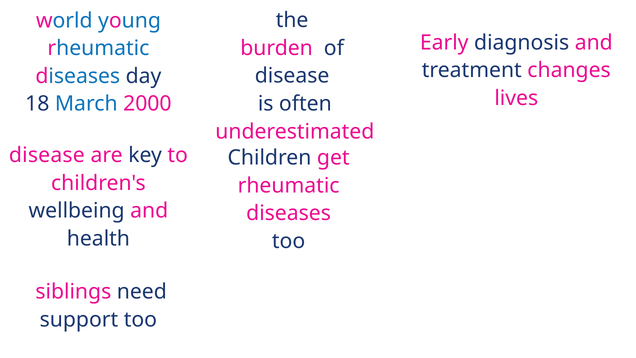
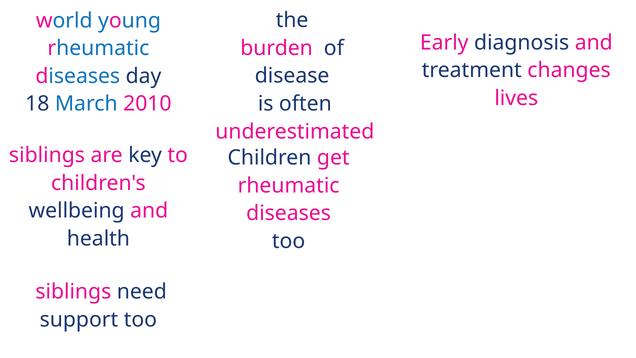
2000: 2000 -> 2010 (147, 104)
disease: disease -> siblings (47, 155)
